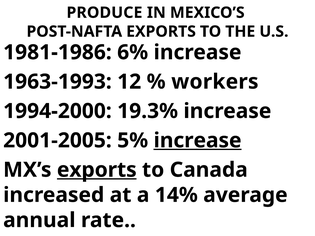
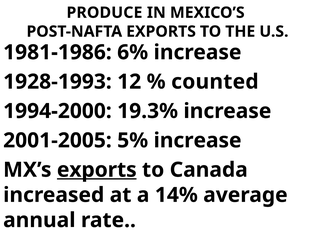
1963-1993: 1963-1993 -> 1928-1993 (57, 82)
workers: workers -> counted (215, 82)
increase underline: present -> none (198, 141)
